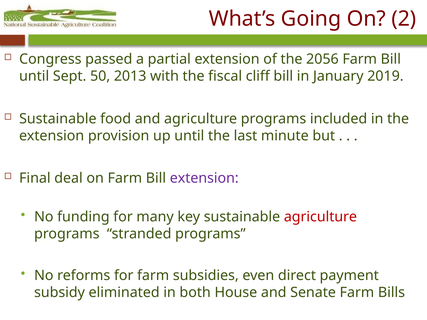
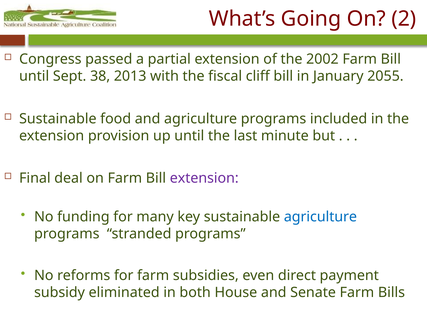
2056: 2056 -> 2002 (322, 59)
50: 50 -> 38 (100, 76)
2019: 2019 -> 2055 (385, 76)
agriculture colour: red -> blue (320, 217)
